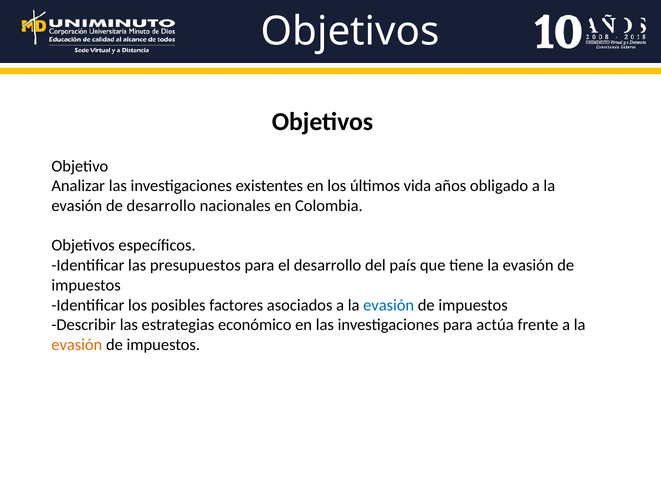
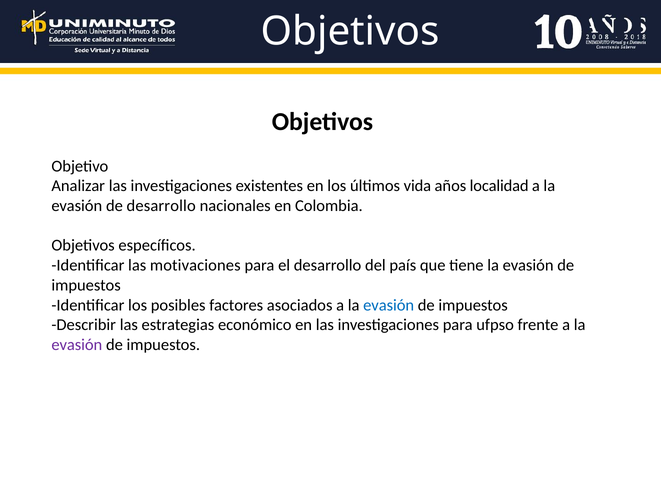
obligado: obligado -> localidad (499, 186)
presupuestos: presupuestos -> motivaciones (195, 265)
actúa: actúa -> ufpso (495, 325)
evasión colour: orange -> purple (77, 345)
